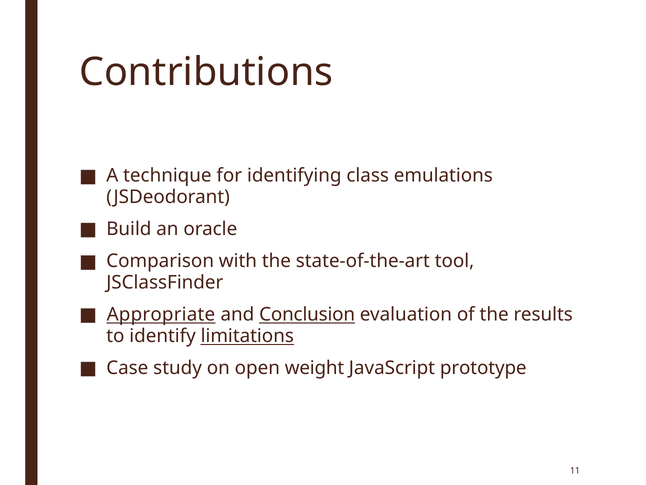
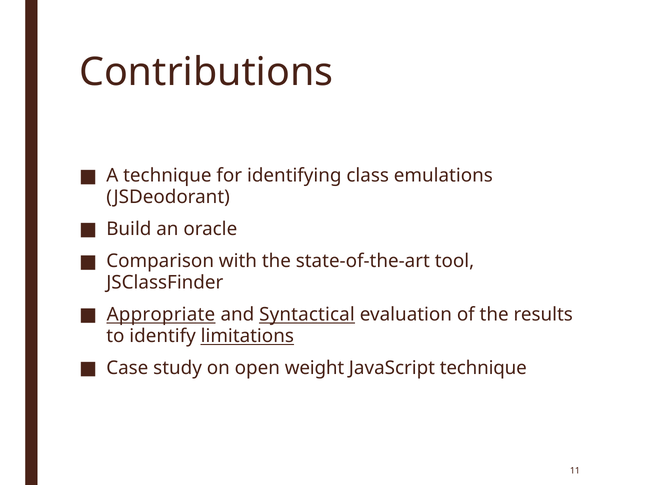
Conclusion: Conclusion -> Syntactical (307, 314)
JavaScript prototype: prototype -> technique (483, 367)
